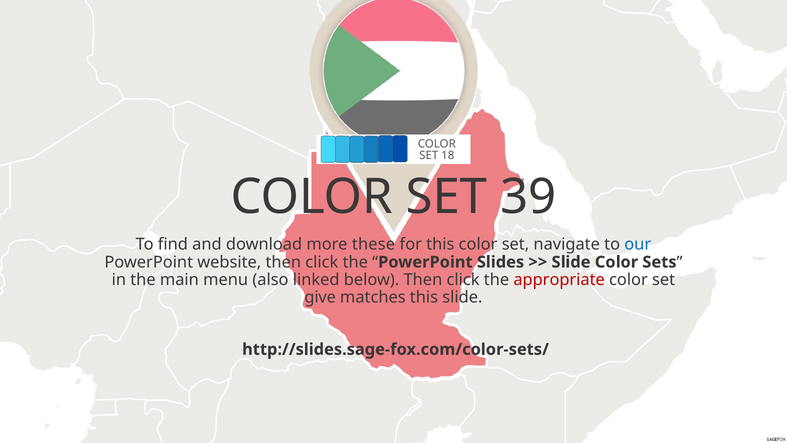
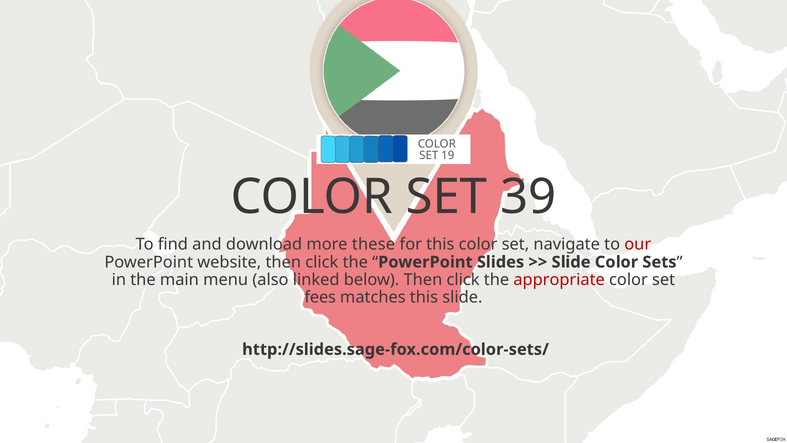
18: 18 -> 19 (448, 155)
our colour: blue -> red (638, 244)
give: give -> fees (320, 297)
